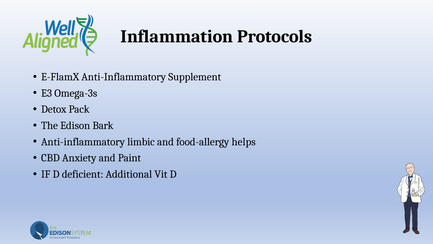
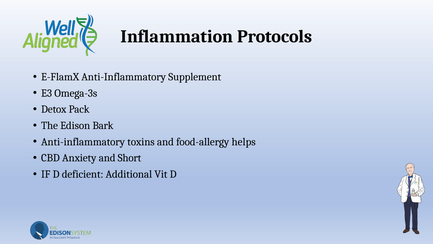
limbic: limbic -> toxins (141, 142)
Paint: Paint -> Short (129, 158)
